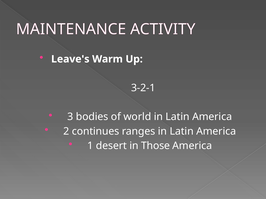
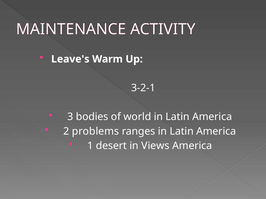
continues: continues -> problems (96, 132)
Those: Those -> Views (155, 146)
